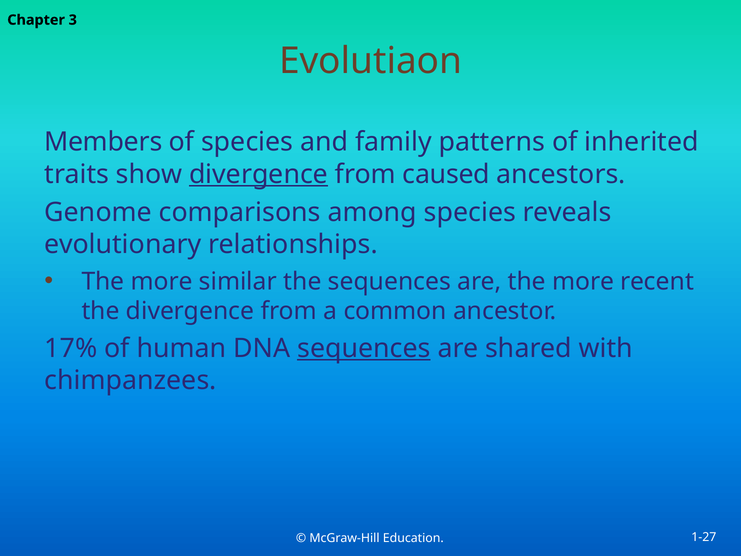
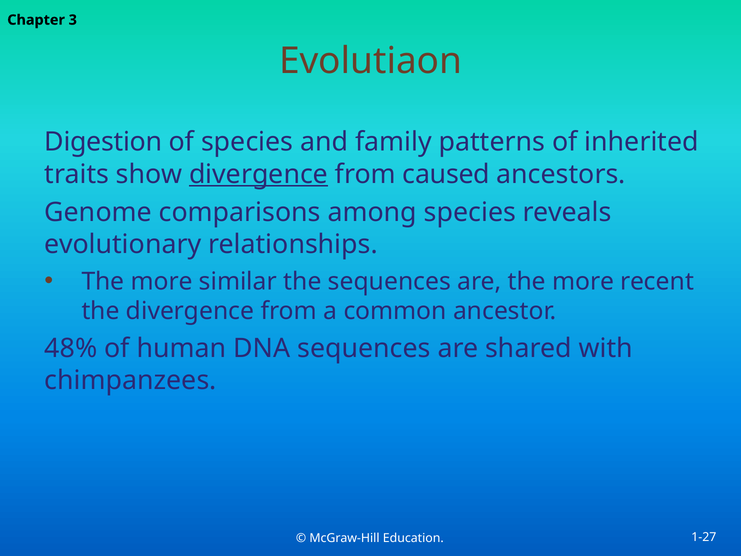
Members: Members -> Digestion (103, 142)
17%: 17% -> 48% (71, 348)
sequences underline: present -> none (364, 348)
